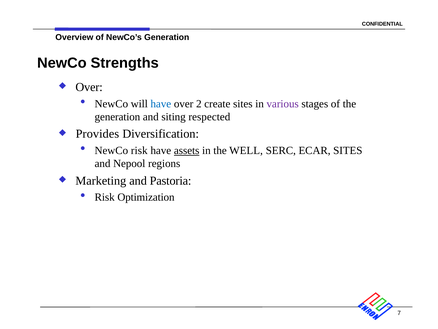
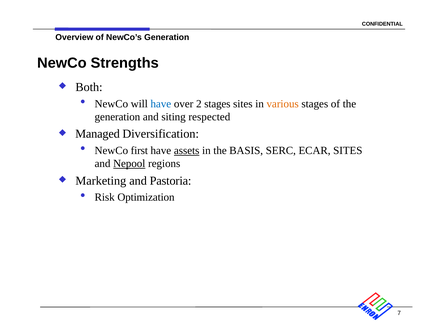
Over: Over -> Both (89, 87)
2 create: create -> stages (217, 104)
various colour: purple -> orange (283, 104)
Provides: Provides -> Managed (98, 134)
NewCo risk: risk -> first (139, 150)
WELL: WELL -> BASIS (246, 150)
Nepool underline: none -> present (129, 163)
